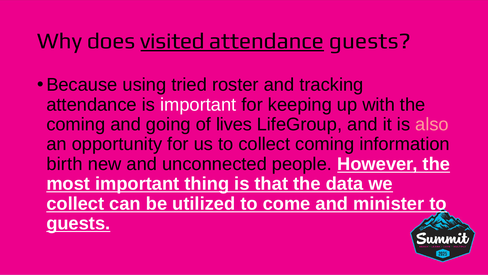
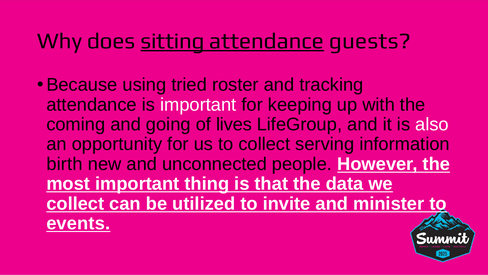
visited: visited -> sitting (172, 41)
also colour: pink -> white (432, 124)
collect coming: coming -> serving (325, 144)
come: come -> invite (287, 203)
guests: guests -> events (78, 223)
